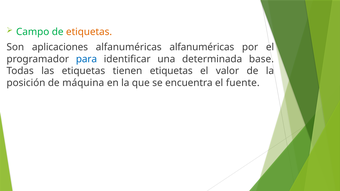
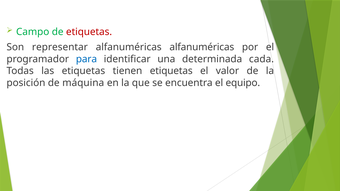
etiquetas colour: orange -> red (89, 32)
aplicaciones: aplicaciones -> representar (60, 47)
base: base -> cada (261, 59)
fuente: fuente -> equipo (243, 83)
